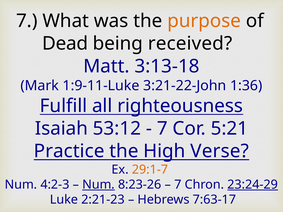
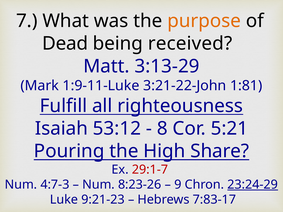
3:13-18: 3:13-18 -> 3:13-29 (167, 66)
1:36: 1:36 -> 1:81 (246, 86)
7: 7 -> 8 (162, 129)
Practice: Practice -> Pouring (69, 151)
Verse: Verse -> Share (220, 151)
29:1-7 colour: orange -> red (150, 170)
4:2-3: 4:2-3 -> 4:7-3 (55, 185)
Num underline: present -> none (99, 185)
7: 7 -> 9 (178, 185)
2:21-23: 2:21-23 -> 9:21-23 (103, 200)
7:63-17: 7:63-17 -> 7:83-17 (214, 200)
